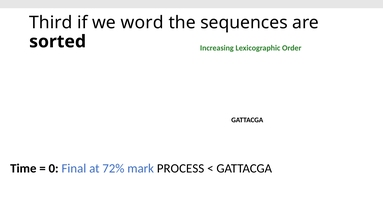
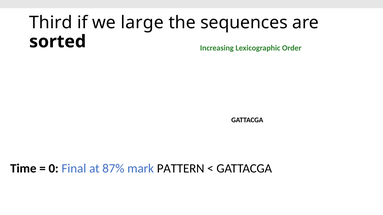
word: word -> large (142, 23)
72%: 72% -> 87% (113, 169)
PROCESS: PROCESS -> PATTERN (181, 169)
